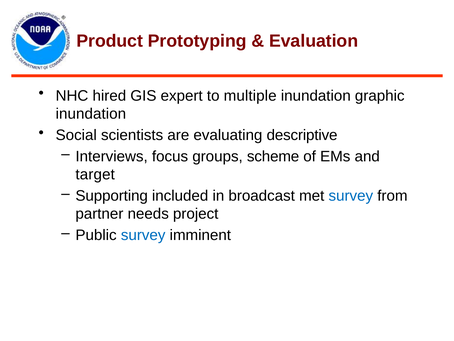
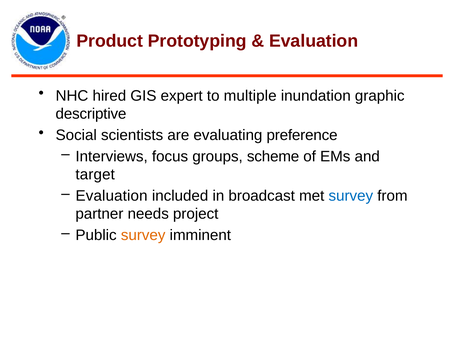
inundation: inundation -> descriptive (91, 114)
descriptive: descriptive -> preference (302, 135)
Supporting: Supporting -> Evaluation (112, 196)
survey colour: blue -> orange (143, 235)
